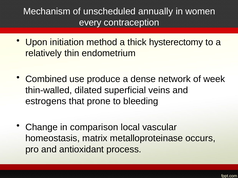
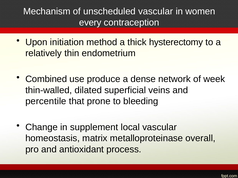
unscheduled annually: annually -> vascular (156, 11)
estrogens: estrogens -> percentile (46, 102)
comparison: comparison -> supplement (94, 127)
occurs: occurs -> overall (200, 139)
